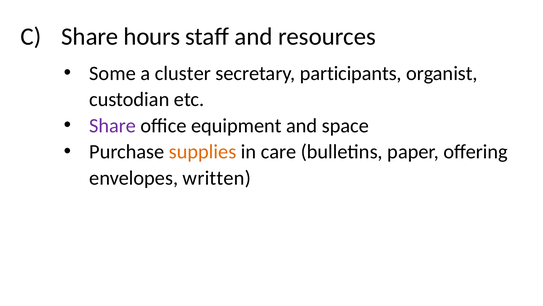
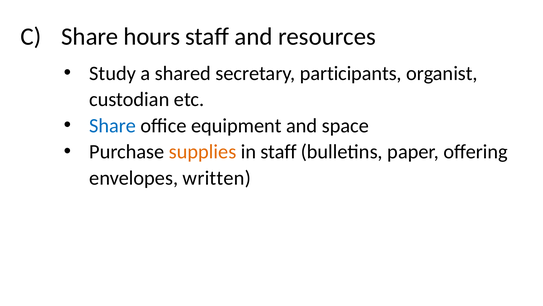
Some: Some -> Study (113, 73)
cluster: cluster -> shared (183, 73)
Share colour: purple -> blue (113, 125)
in care: care -> staff (279, 152)
